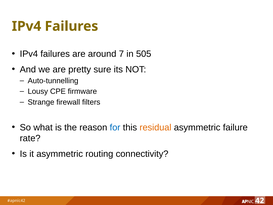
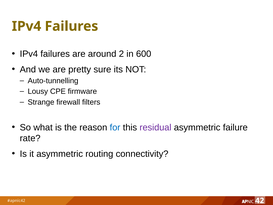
7: 7 -> 2 (121, 54)
505: 505 -> 600 (144, 54)
residual colour: orange -> purple (155, 127)
